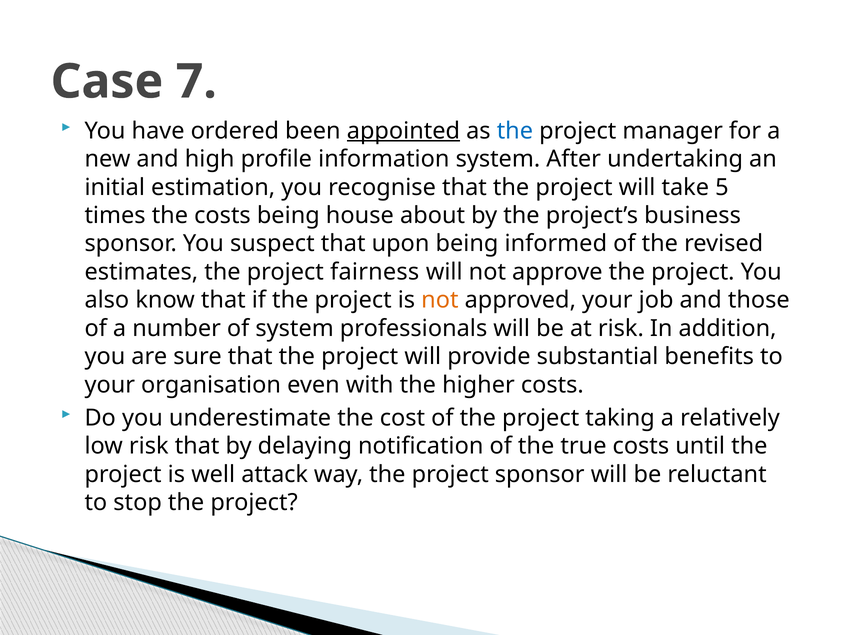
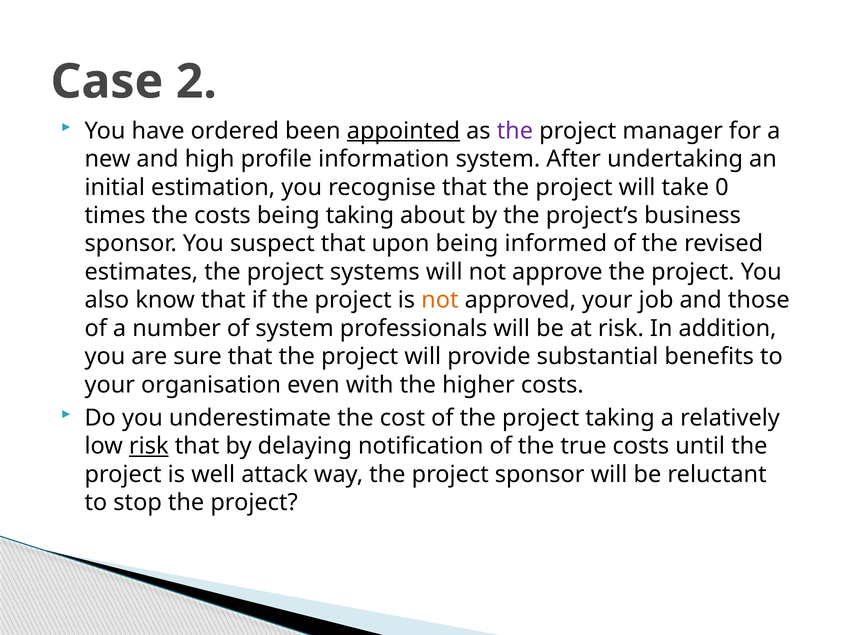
7: 7 -> 2 (196, 82)
the colour: blue -> purple (515, 131)
5: 5 -> 0 (722, 187)
being house: house -> taking (360, 215)
fairness: fairness -> systems (375, 272)
risk underline: none -> present (149, 446)
